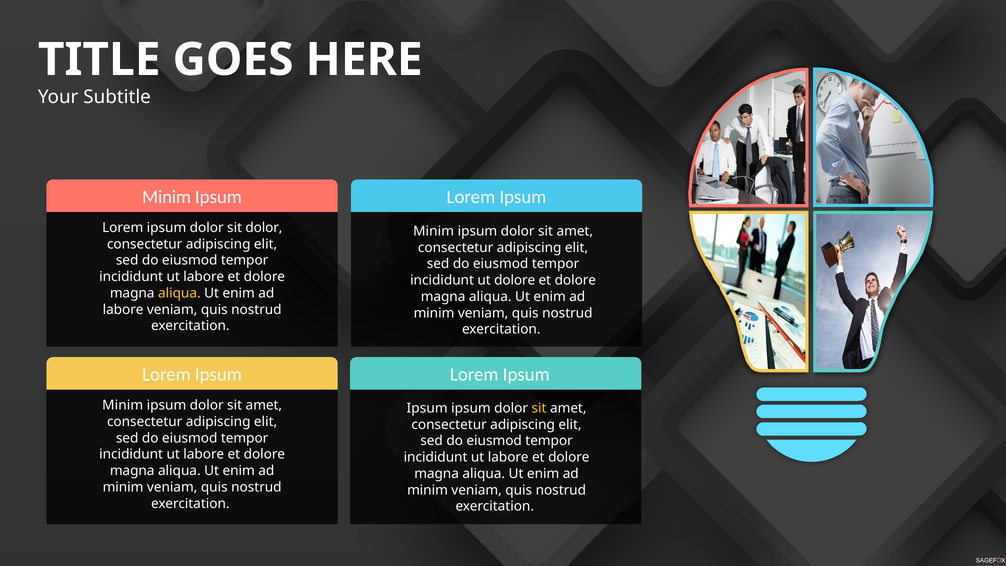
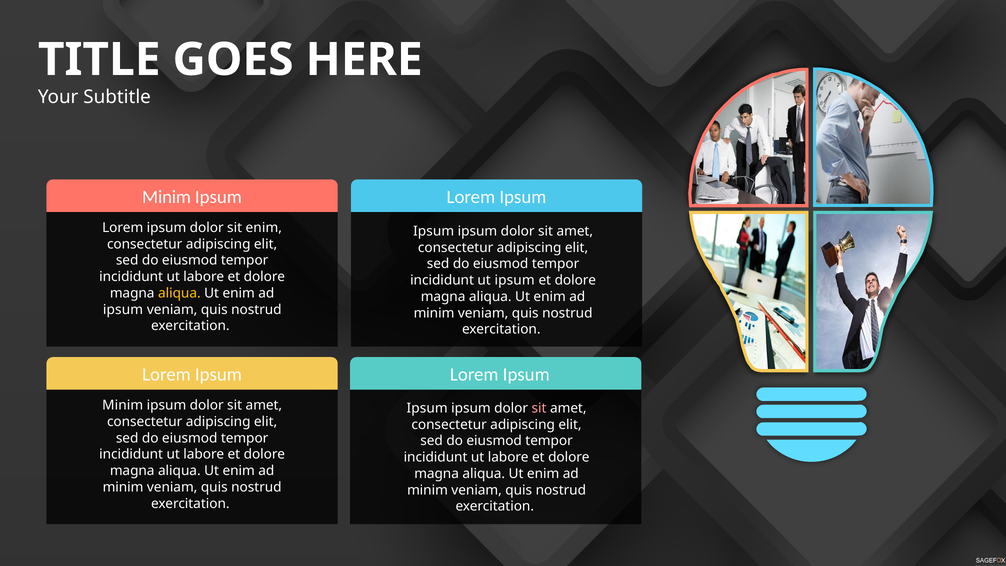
sit dolor: dolor -> enim (264, 228)
Minim: Minim -> Ipsum (434, 231)
ut dolore: dolore -> ipsum (515, 280)
labore: labore -> ipsum (123, 309)
sit colour: yellow -> pink (539, 408)
